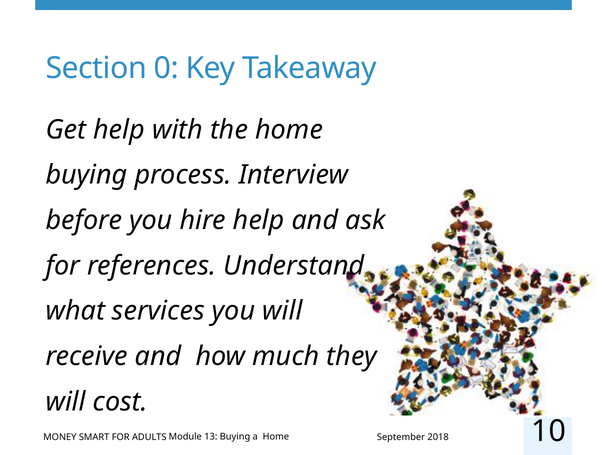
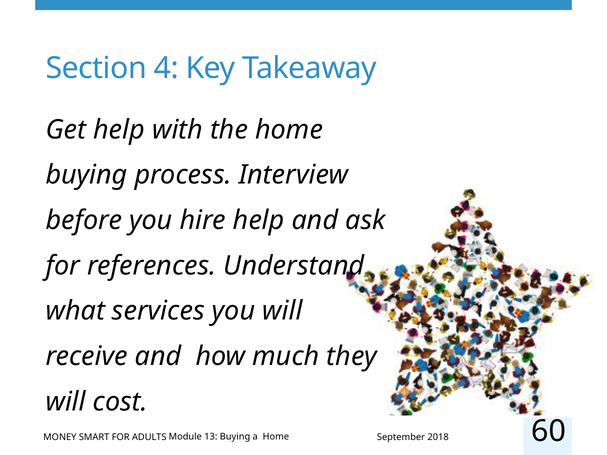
0: 0 -> 4 (166, 68)
10: 10 -> 60 (549, 431)
